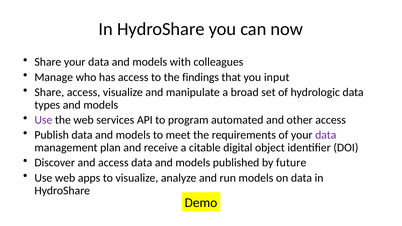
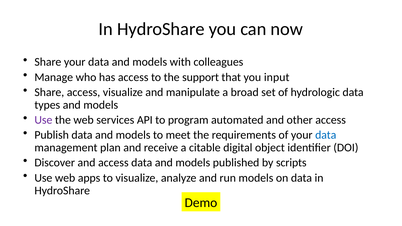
findings: findings -> support (201, 77)
data colour: purple -> blue (326, 135)
future: future -> scripts (291, 163)
